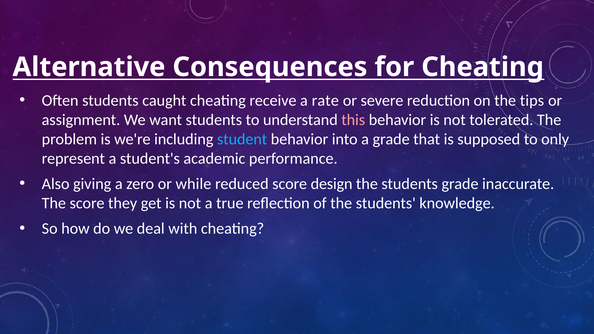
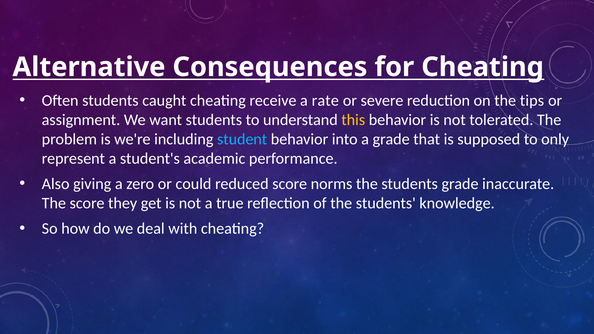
this colour: pink -> yellow (353, 120)
while: while -> could (193, 184)
design: design -> norms (332, 184)
